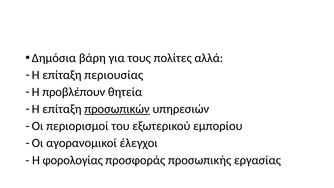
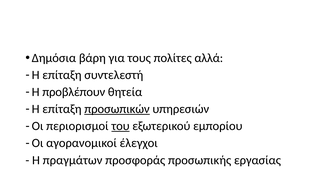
περιουσίας: περιουσίας -> συντελεστή (114, 75)
του underline: none -> present (120, 126)
φορολογίας: φορολογίας -> πραγμάτων (73, 160)
